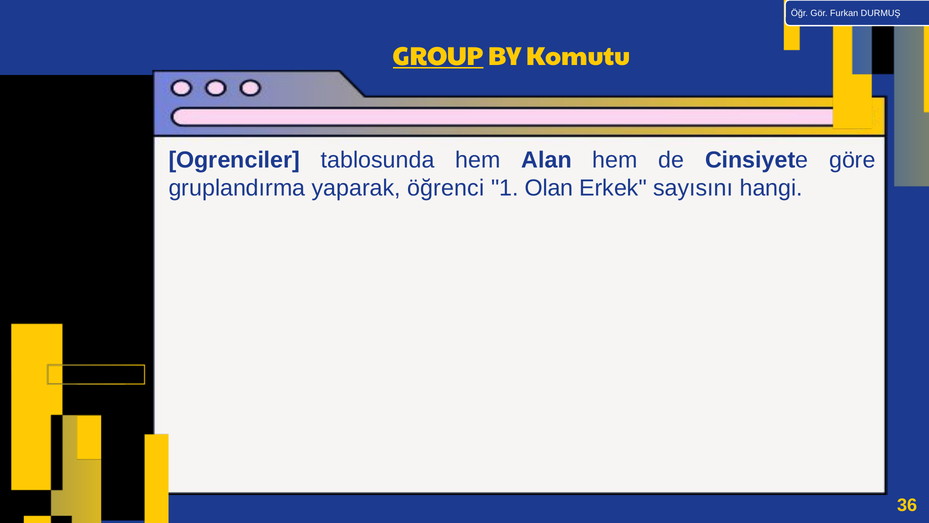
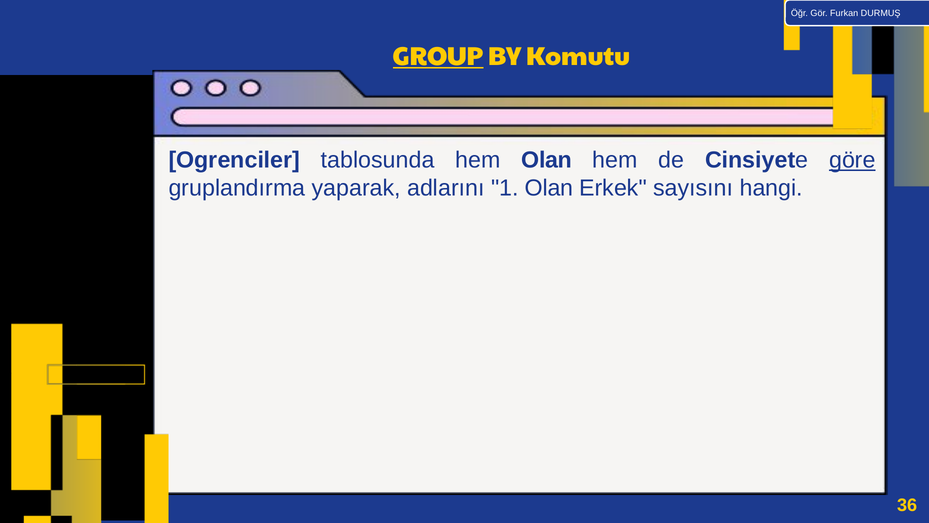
hem Alan: Alan -> Olan (547, 160)
göre underline: none -> present (852, 160)
öğrenci: öğrenci -> adlarını (446, 188)
